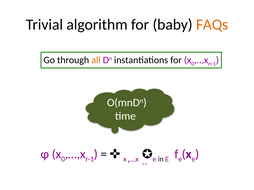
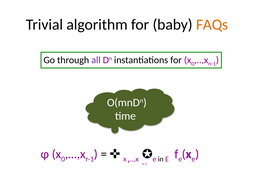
all colour: orange -> purple (96, 60)
